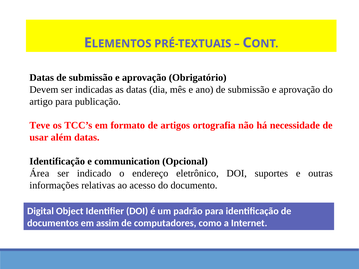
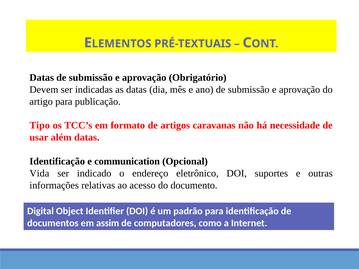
Teve: Teve -> Tipo (40, 126)
ortografia: ortografia -> caravanas (214, 126)
Área: Área -> Vida (39, 173)
